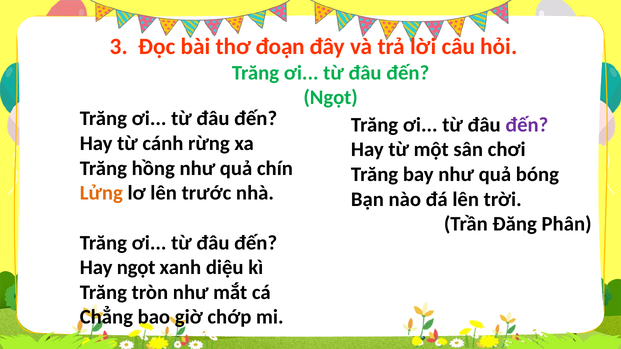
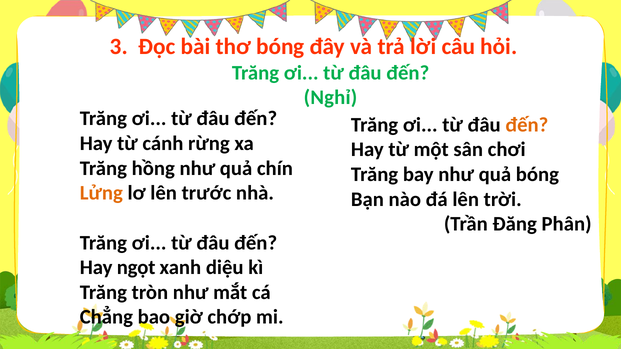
thơ đoạn: đoạn -> bóng (280, 47)
Ngọt: Ngọt -> Nghỉ (330, 98)
đến colour: purple -> orange (527, 125)
